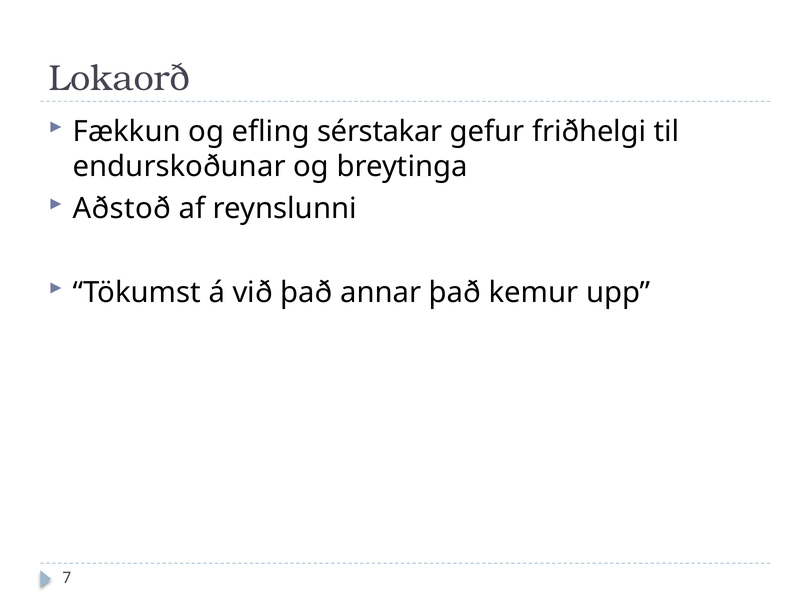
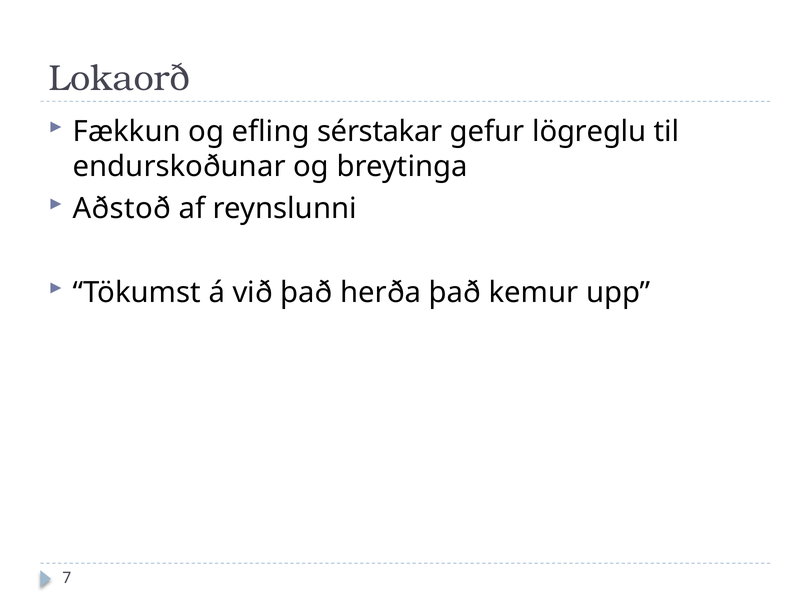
friðhelgi: friðhelgi -> lögreglu (589, 132)
annar: annar -> herða (381, 293)
